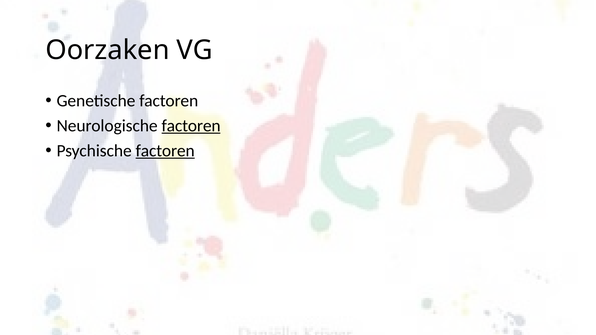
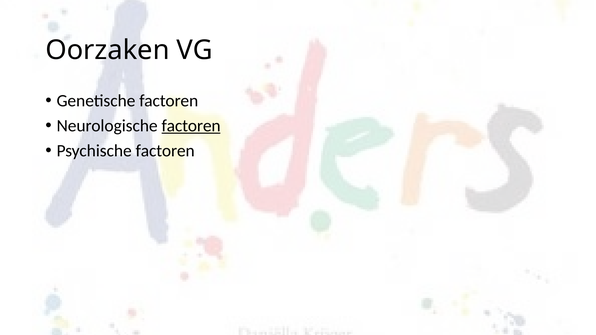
factoren underline: present -> none (165, 151)
